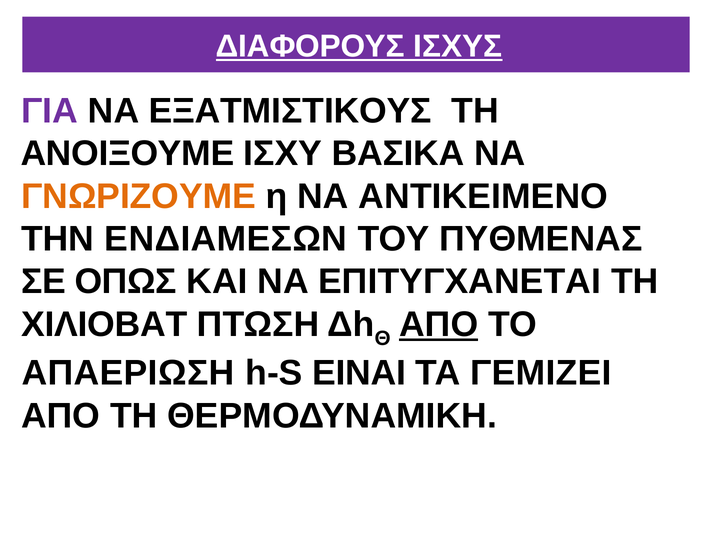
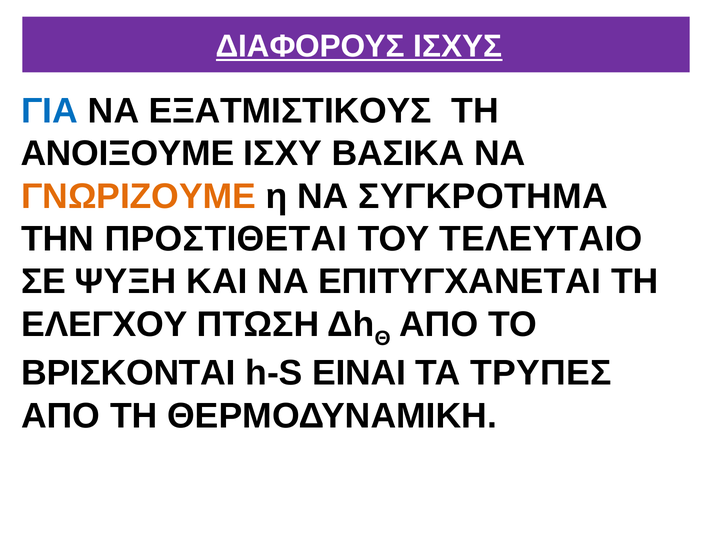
ΓΙΑ colour: purple -> blue (50, 111)
ΑΝΤΙΚΕΙΜΕΝΟ: ΑΝΤΙΚΕΙΜΕΝΟ -> ΣΥΓΚΡΟΤΗΜΑ (483, 196)
ΕΝΔΙΑΜΕΣΩΝ: ΕΝΔΙΑΜΕΣΩΝ -> ΠΡΟΣΤΙΘΕΤΑΙ (226, 239)
ΠΥΘΜΕΝΑΣ: ΠΥΘΜΕΝΑΣ -> ΤΕΛΕΥΤΑΙΟ (541, 239)
ΟΠΩΣ: ΟΠΩΣ -> ΨΥΞΗ (126, 282)
ΧΙΛΙΟΒΑΤ: ΧΙΛΙΟΒΑΤ -> ΕΛΕΓΧΟΥ (104, 324)
ΑΠΟ underline: present -> none (439, 324)
ΑΠΑΕΡΙΩΣΗ: ΑΠΑΕΡΙΩΣΗ -> ΒΡΙΣΚΟΝΤΑΙ (128, 373)
ΓΕΜΙΖΕΙ: ΓΕΜΙΖΕΙ -> ΤΡΥΠΕΣ (541, 373)
